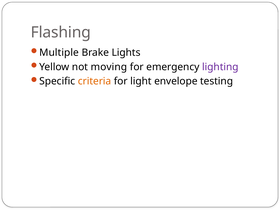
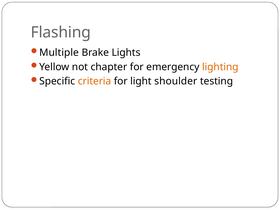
moving: moving -> chapter (109, 67)
lighting colour: purple -> orange (220, 67)
envelope: envelope -> shoulder (176, 81)
